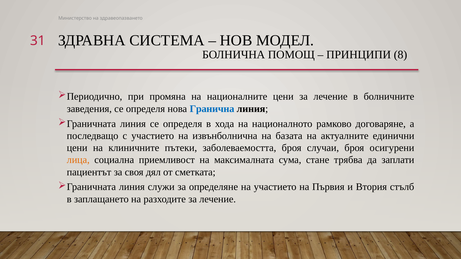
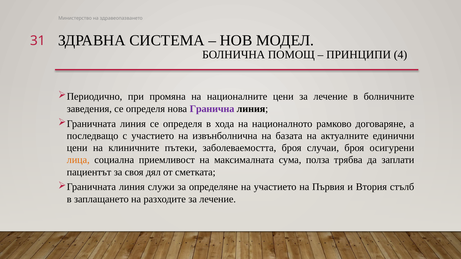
8: 8 -> 4 (401, 55)
Гранична colour: blue -> purple (212, 109)
стане: стане -> полза (318, 160)
